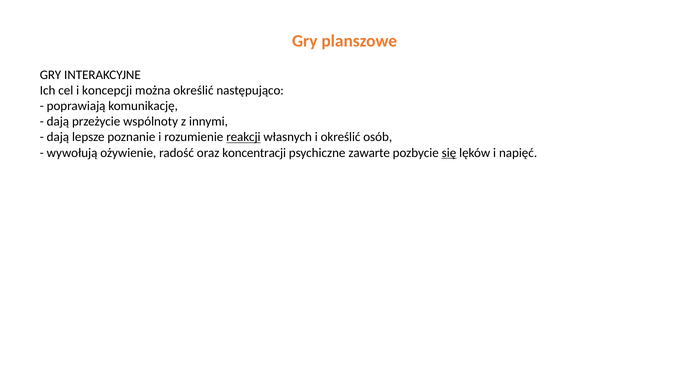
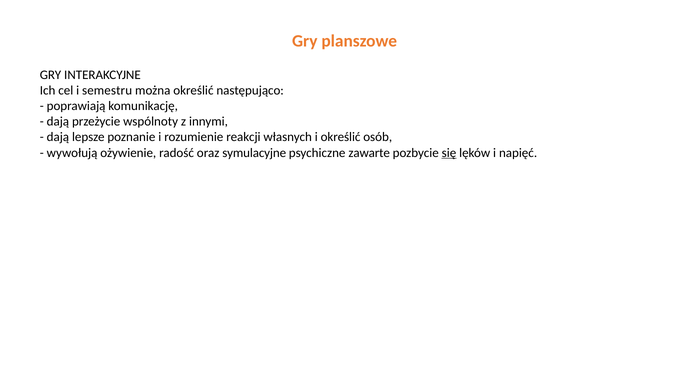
koncepcji: koncepcji -> semestru (107, 90)
reakcji underline: present -> none (243, 137)
koncentracji: koncentracji -> symulacyjne (254, 153)
